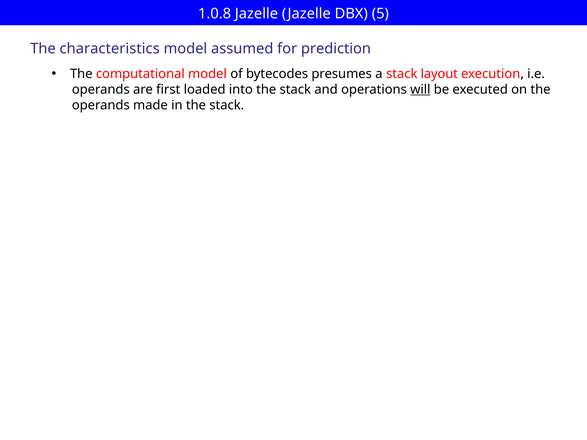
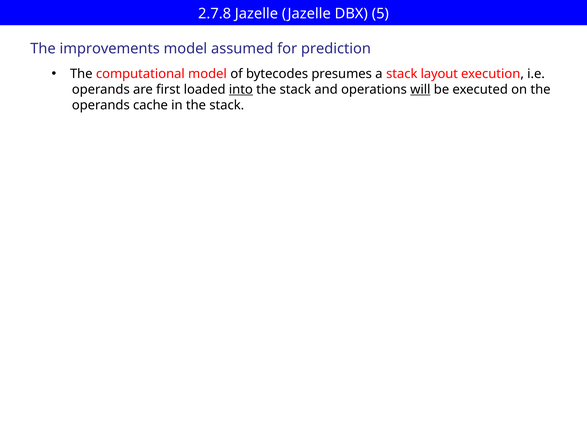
1.0.8: 1.0.8 -> 2.7.8 (215, 14)
characteristics: characteristics -> improvements (110, 49)
into underline: none -> present (241, 90)
made: made -> cache (150, 105)
